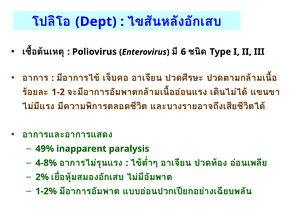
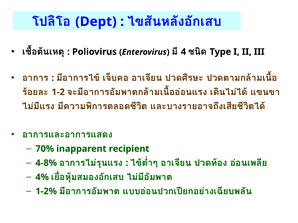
6: 6 -> 4 (183, 52)
49%: 49% -> 70% (45, 149)
paralysis: paralysis -> recipient (129, 149)
2%: 2% -> 4% (42, 177)
